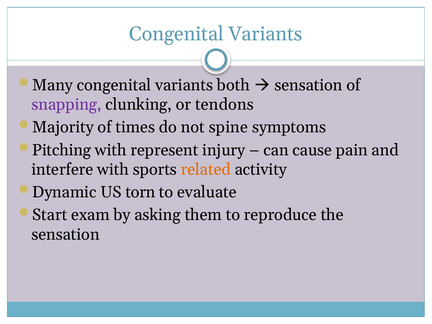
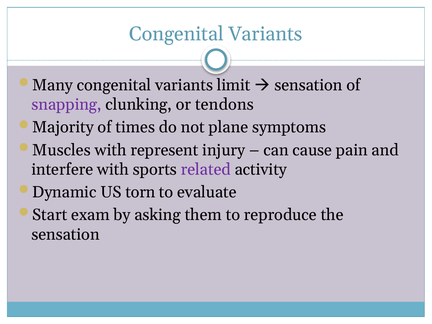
both: both -> limit (234, 85)
spine: spine -> plane (228, 127)
Pitching: Pitching -> Muscles (62, 150)
related colour: orange -> purple (206, 169)
